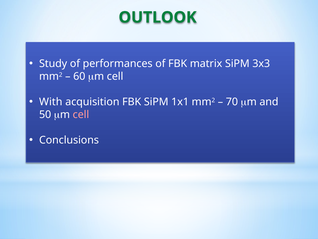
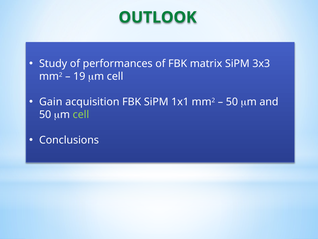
60: 60 -> 19 (79, 76)
With: With -> Gain (51, 102)
70: 70 -> 50 (232, 102)
cell colour: pink -> light green (81, 114)
